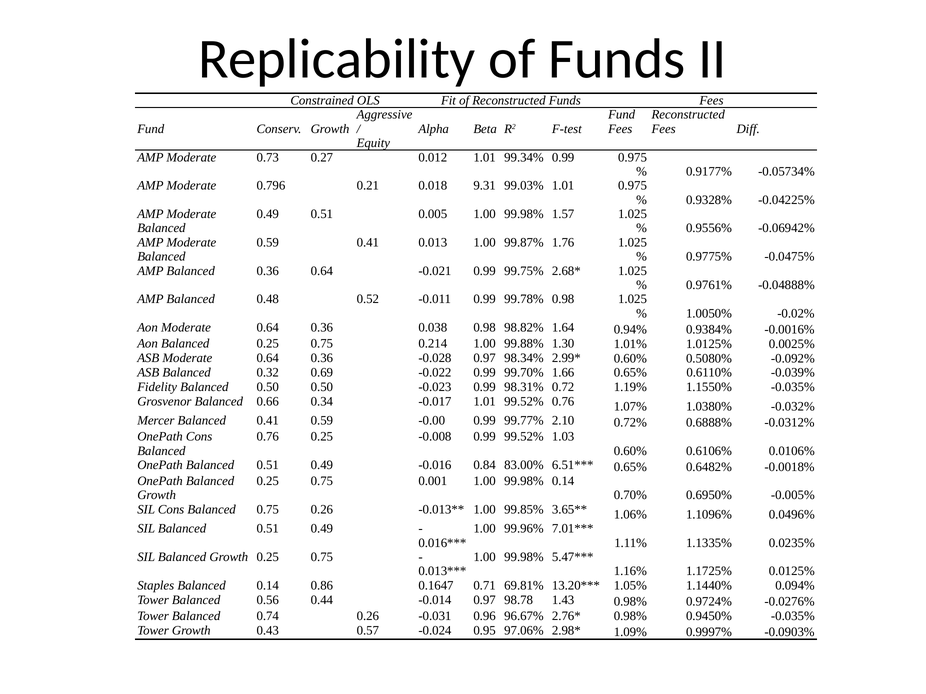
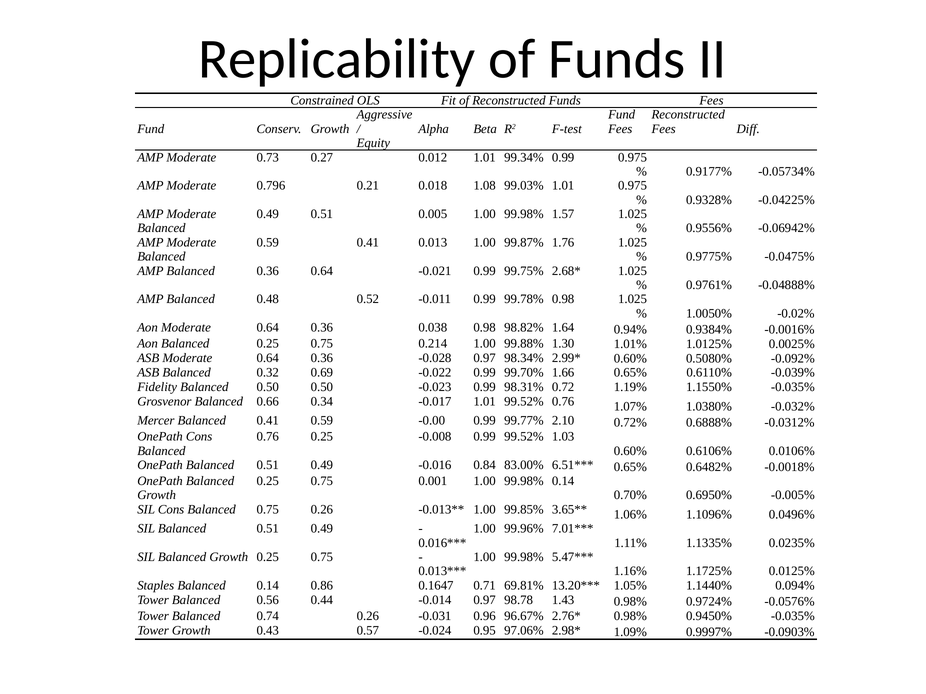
9.31: 9.31 -> 1.08 (485, 186)
-0.0276%: -0.0276% -> -0.0576% (790, 602)
